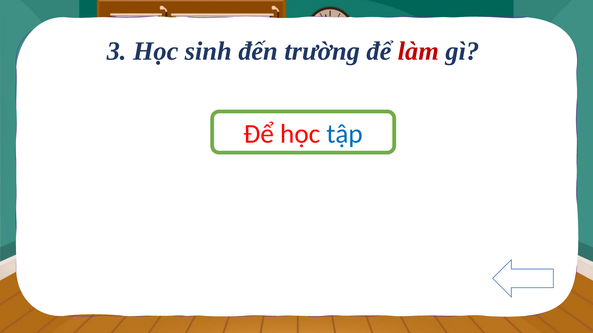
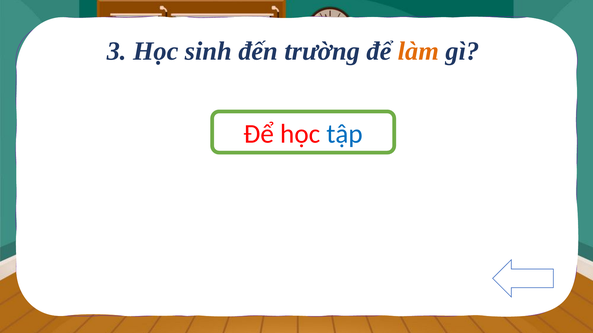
làm colour: red -> orange (418, 51)
